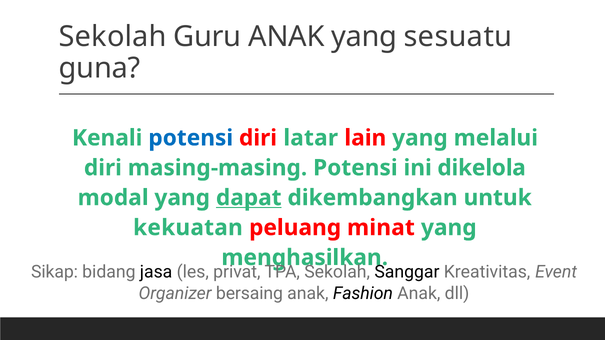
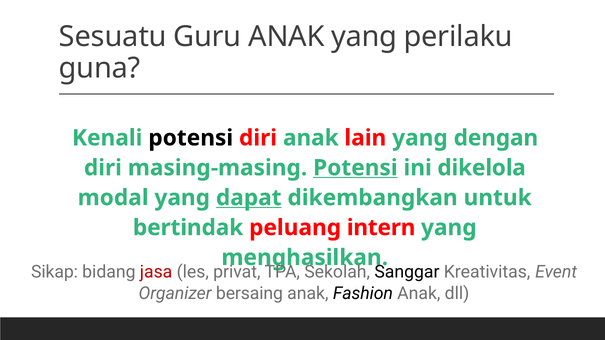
Sekolah: Sekolah -> Sesuatu (113, 37)
sesuatu: sesuatu -> perilaku (458, 37)
potensi colour: blue -> black (191, 138)
diri latar: latar -> anak (311, 138)
melalui: melalui -> dengan (496, 138)
Potensi underline: none -> present (355, 168)
kekuatan: kekuatan -> bertindak (188, 228)
minat: minat -> intern (381, 228)
jasa colour: black -> red (156, 272)
